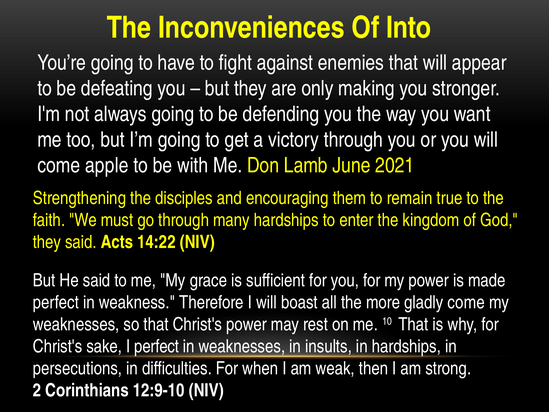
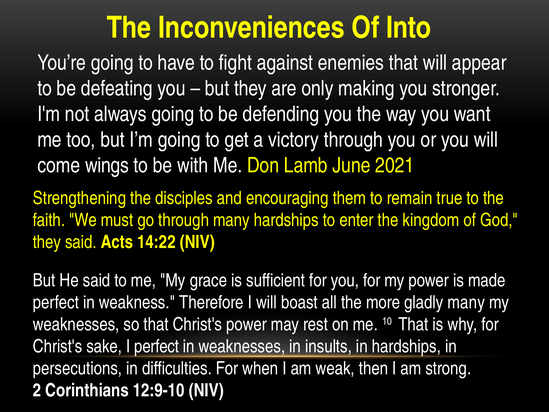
apple: apple -> wings (107, 165)
gladly come: come -> many (466, 302)
